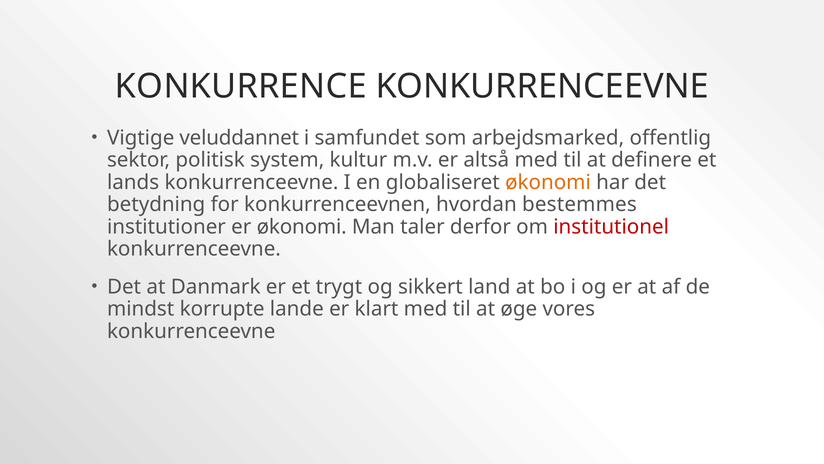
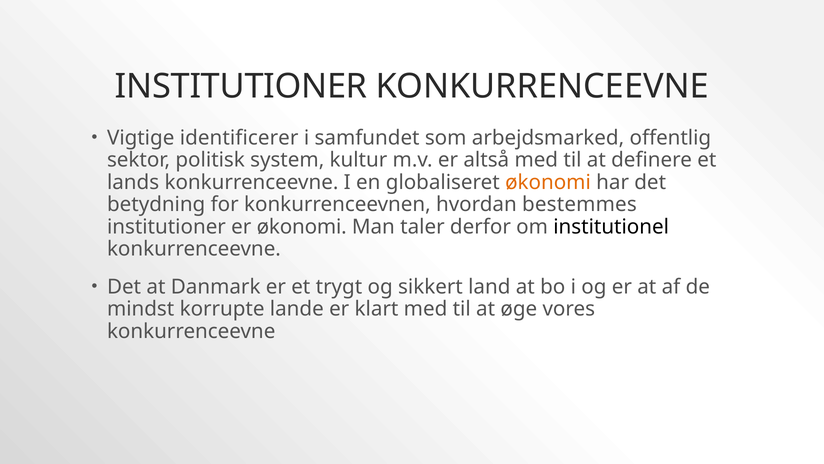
KONKURRENCE: KONKURRENCE -> INSTITUTIONER (241, 86)
veluddannet: veluddannet -> identificerer (239, 138)
institutionel colour: red -> black (611, 227)
